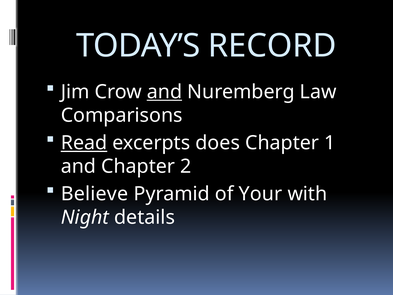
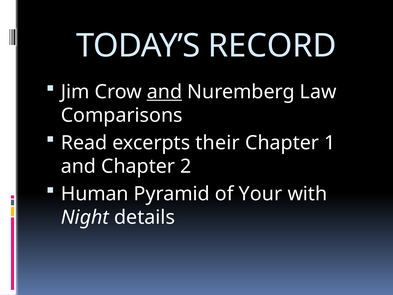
Read underline: present -> none (84, 143)
does: does -> their (218, 143)
Believe: Believe -> Human (95, 194)
